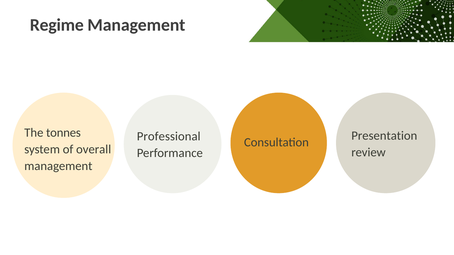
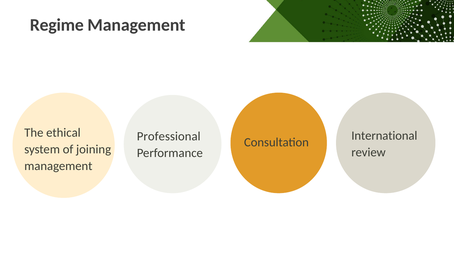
tonnes: tonnes -> ethical (63, 133)
Presentation: Presentation -> International (384, 136)
overall: overall -> joining (94, 150)
